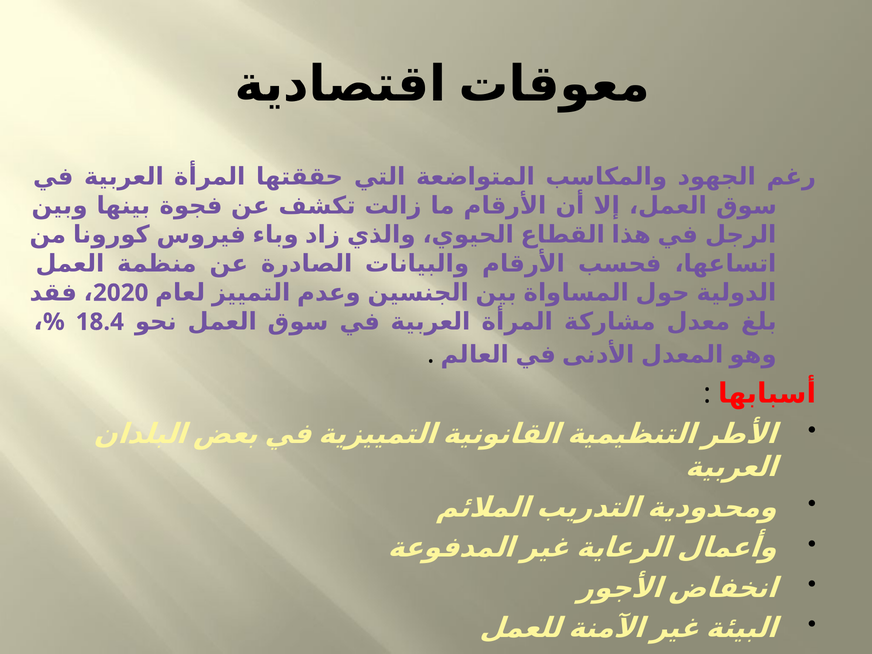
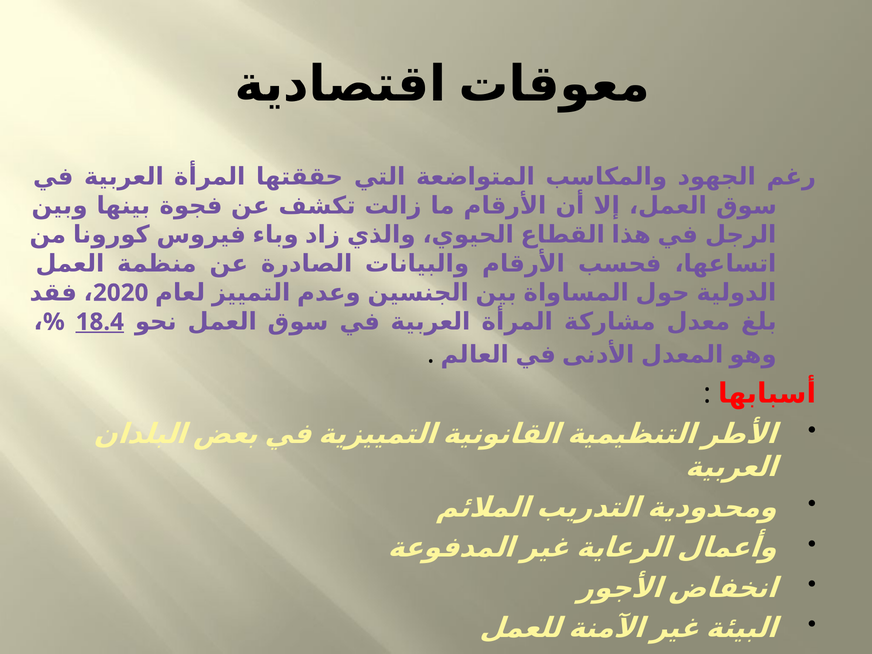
18.4 underline: none -> present (100, 322)
